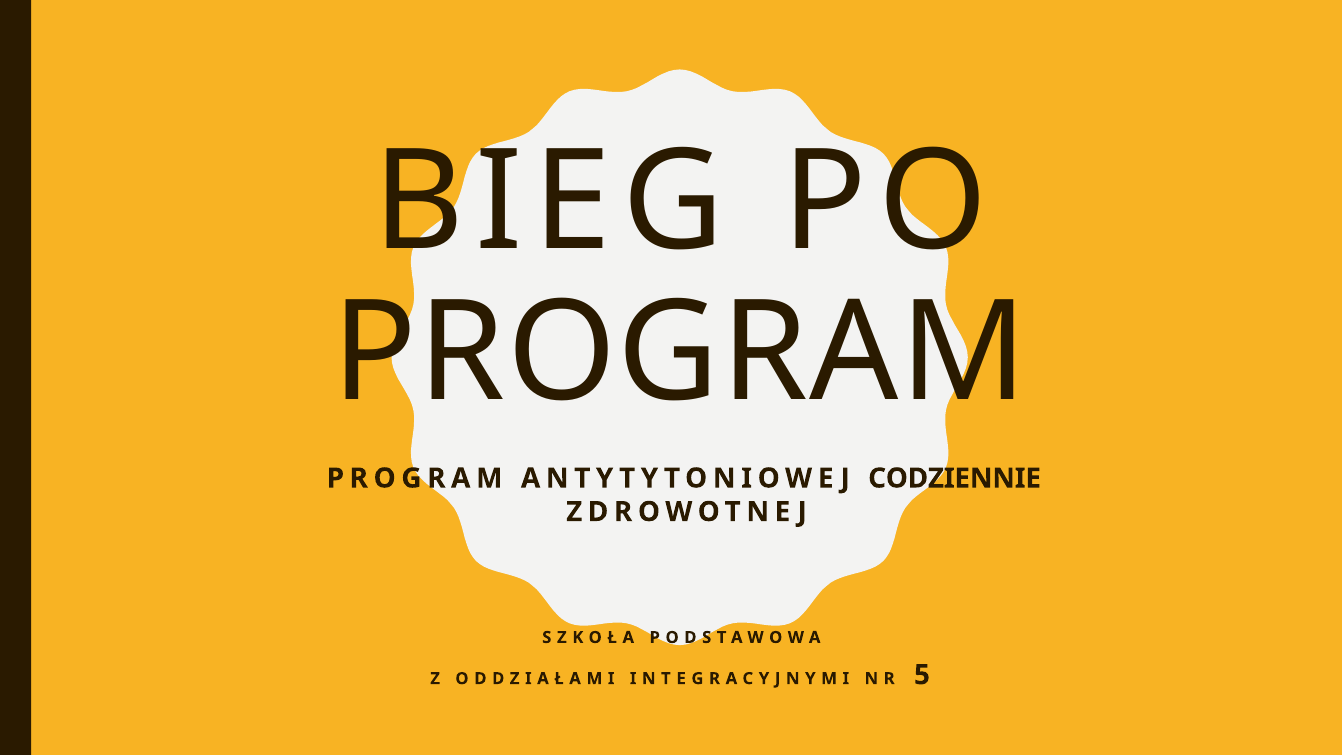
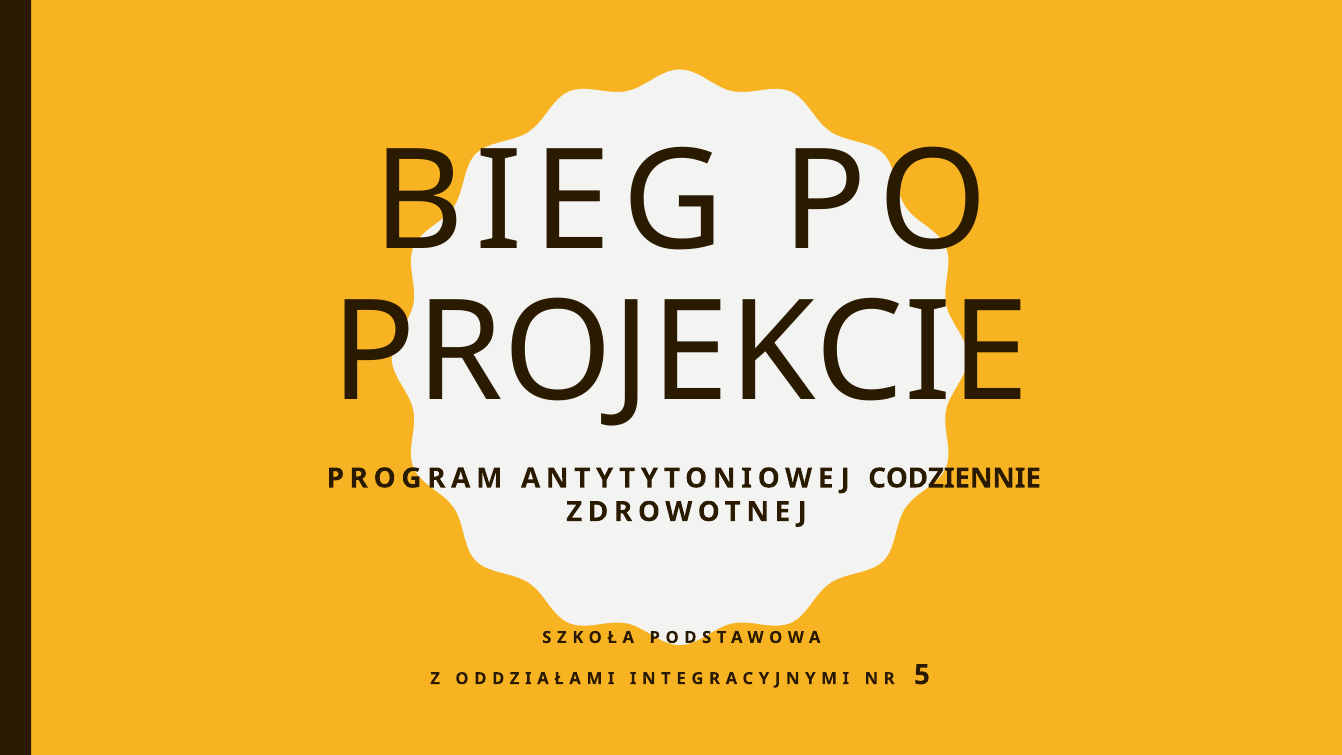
PROGRAM: PROGRAM -> PROJEKCIE (681, 353)
